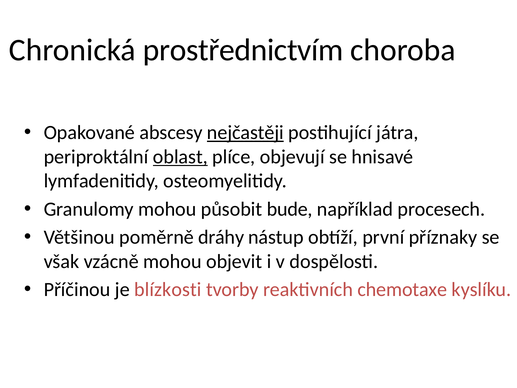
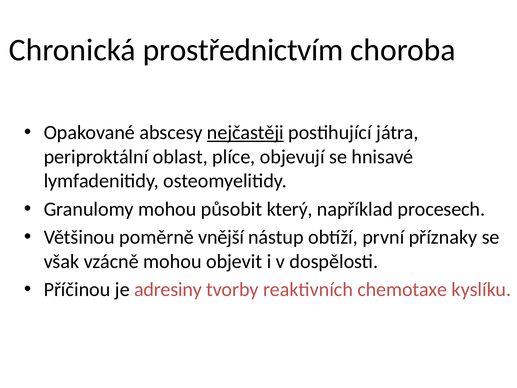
oblast underline: present -> none (180, 157)
bude: bude -> který (290, 209)
dráhy: dráhy -> vnější (221, 237)
blízkosti: blízkosti -> adresiny (168, 289)
